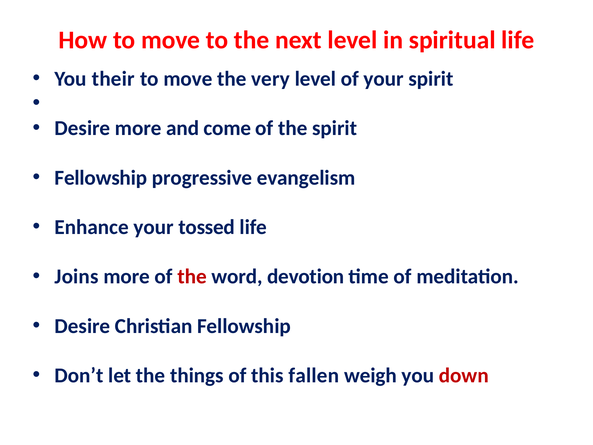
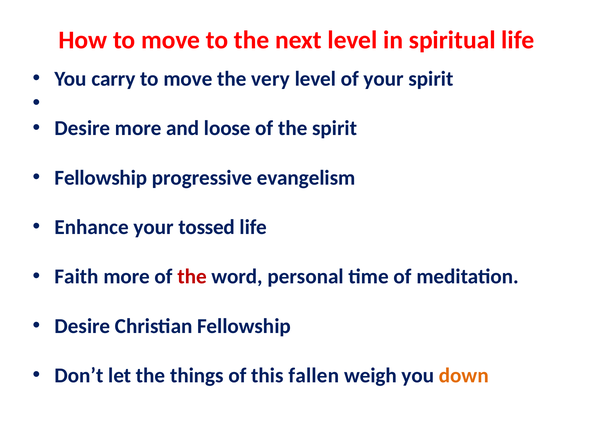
their: their -> carry (113, 79)
come: come -> loose (227, 128)
Joins: Joins -> Faith (77, 277)
devotion: devotion -> personal (306, 277)
down colour: red -> orange (464, 375)
